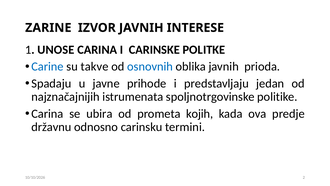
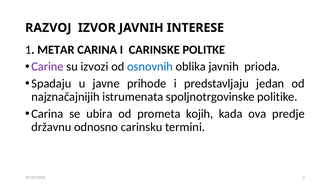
ZARINE: ZARINE -> RAZVOJ (48, 28)
UNOSE: UNOSE -> METAR (56, 50)
Carine colour: blue -> purple (47, 67)
takve: takve -> izvozi (95, 67)
